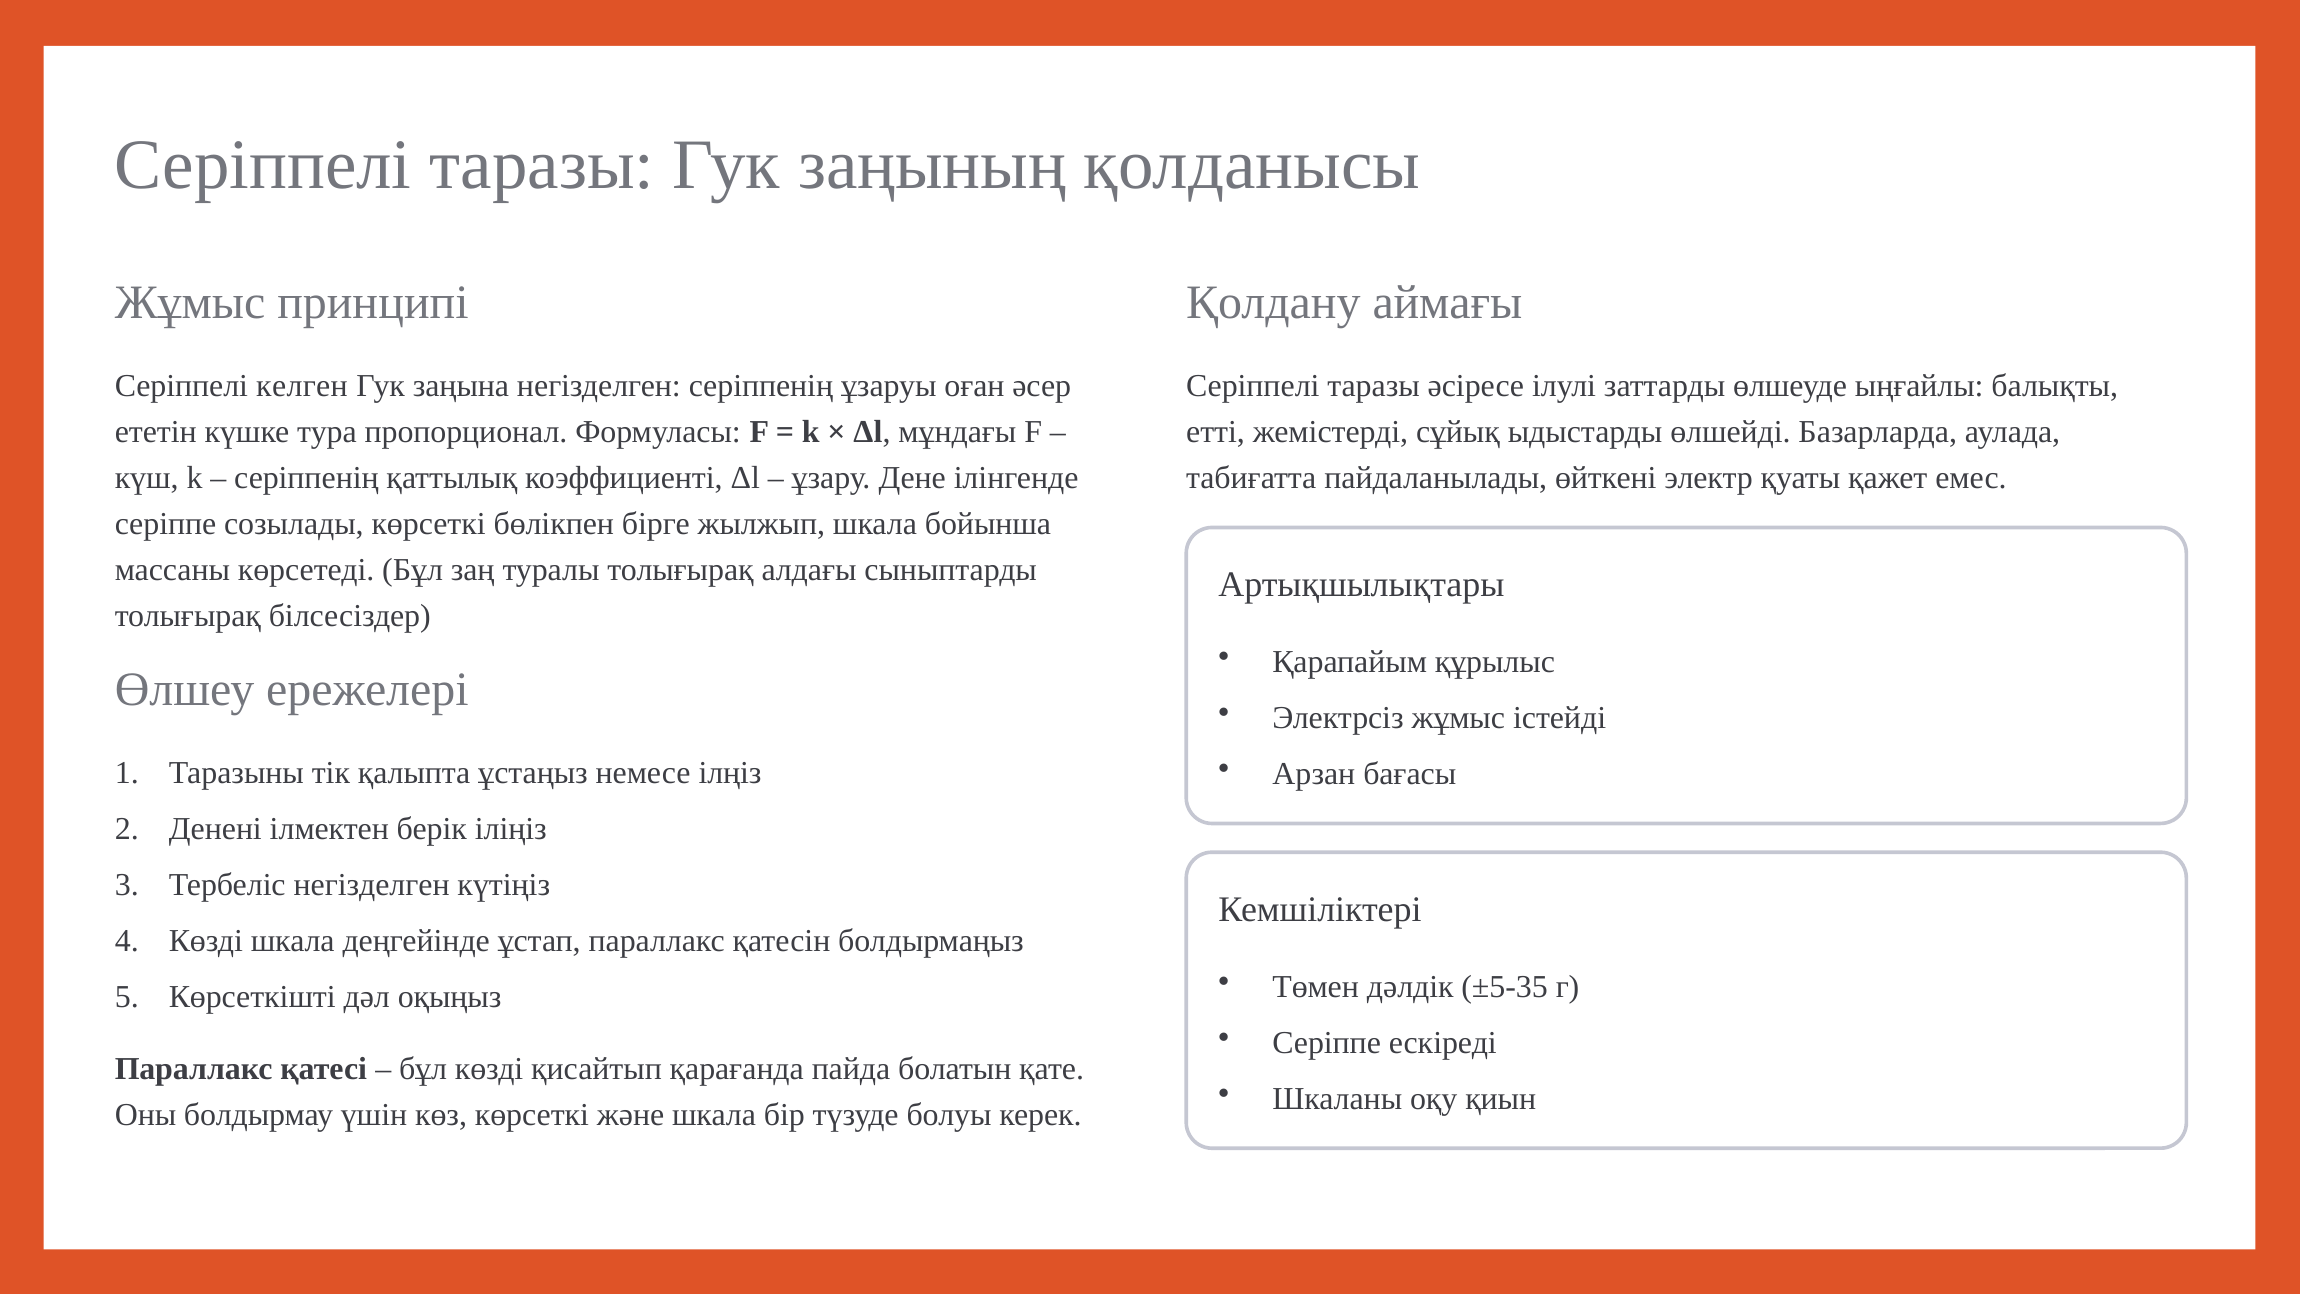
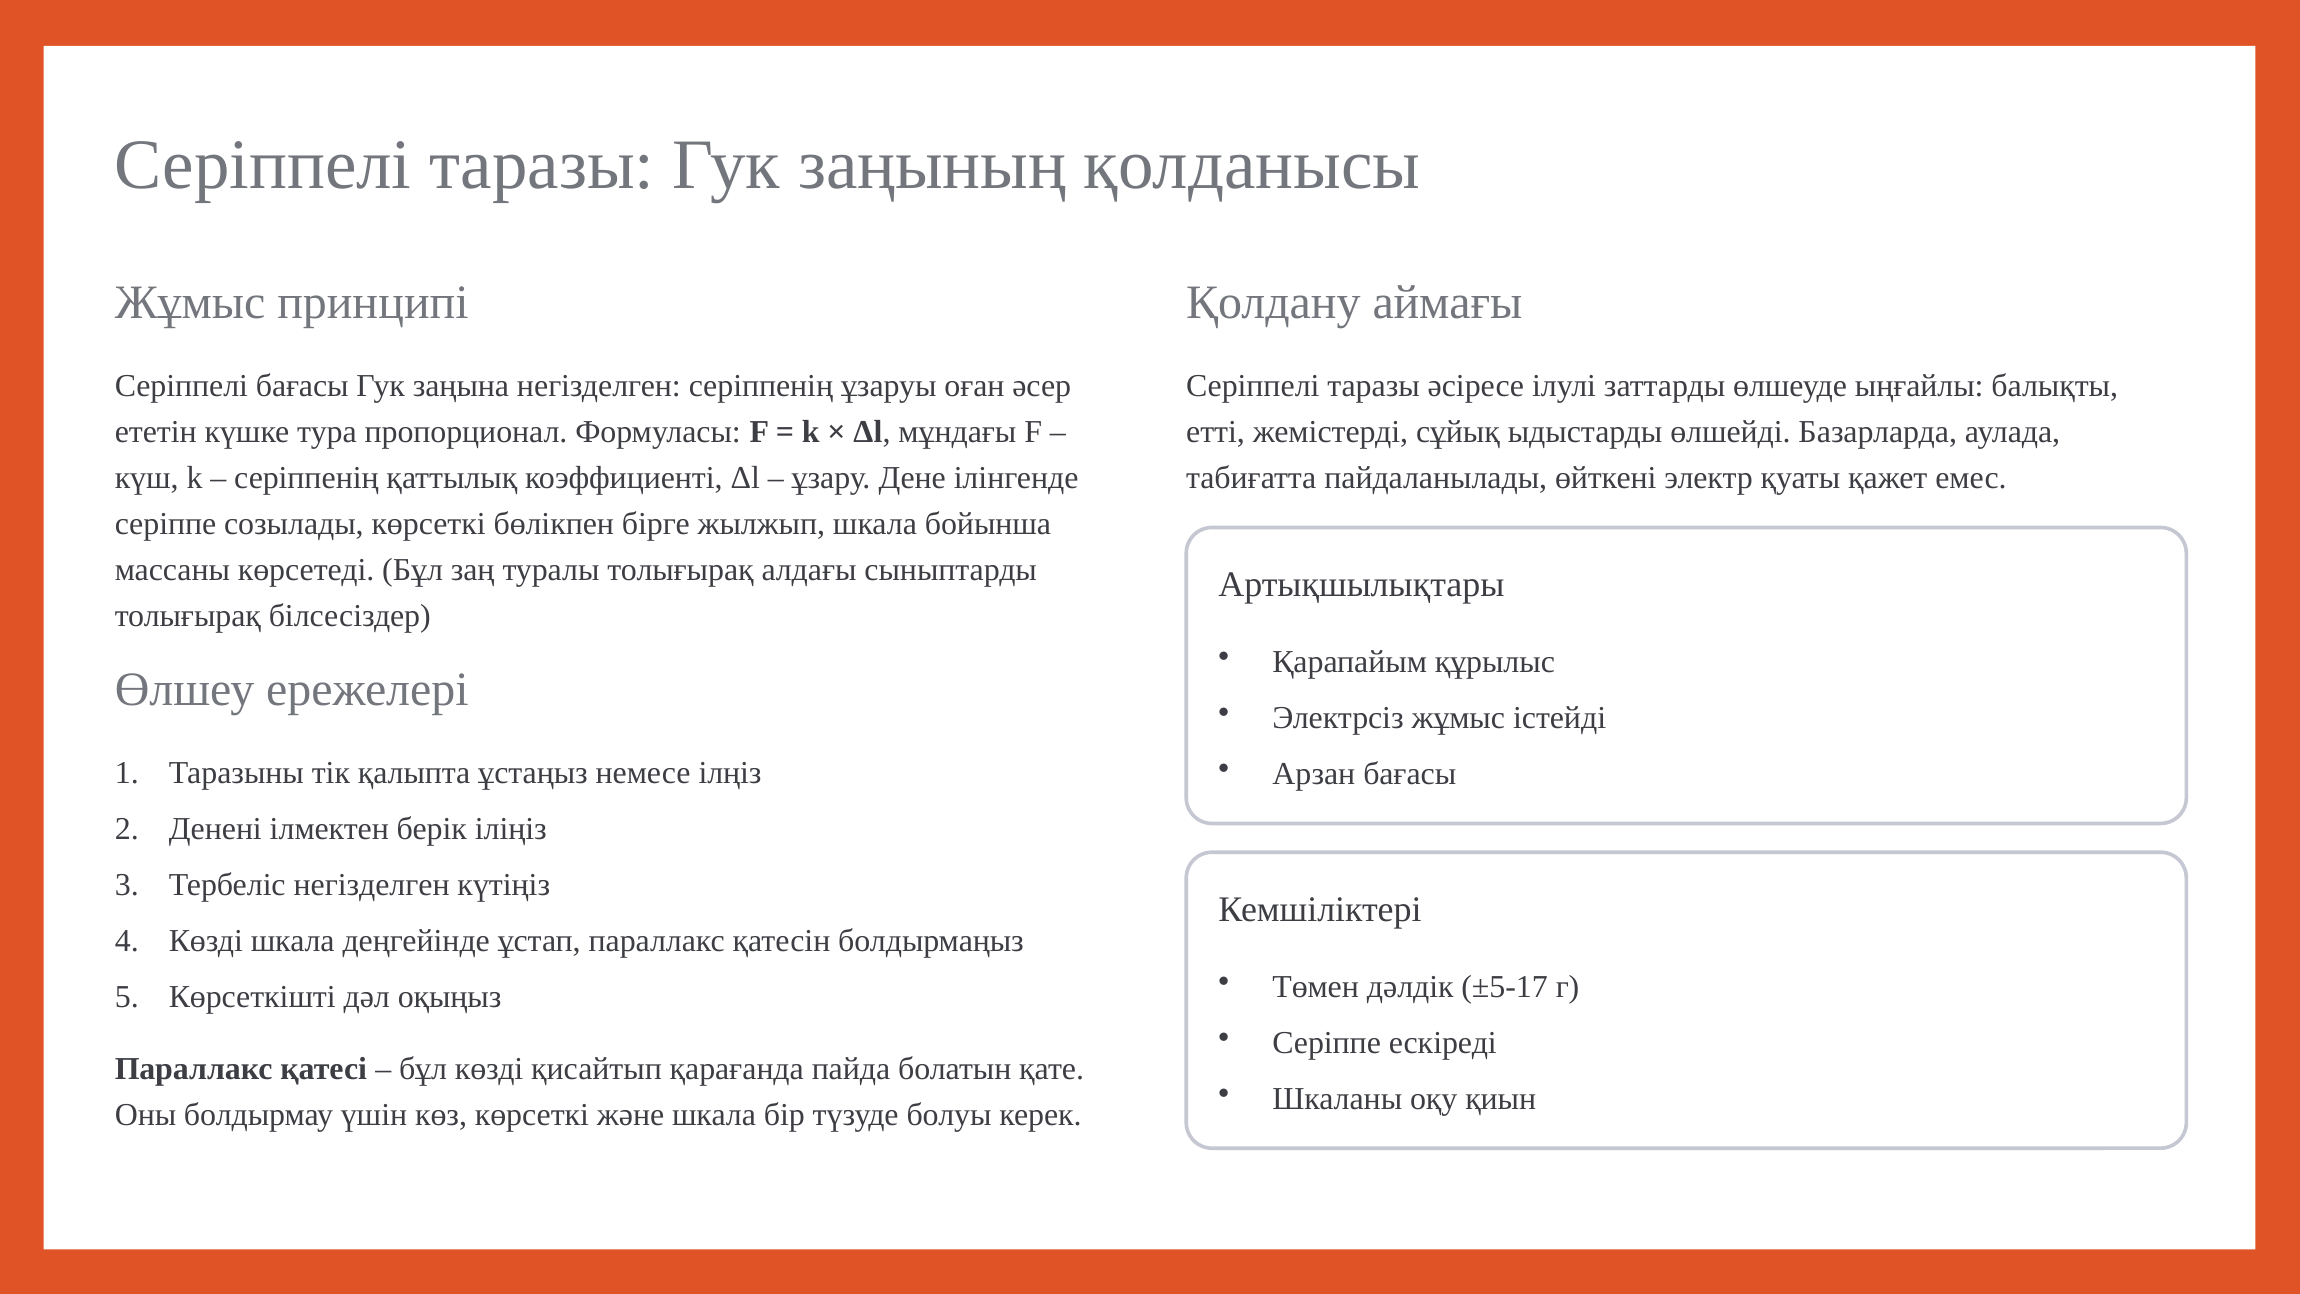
Серіппелі келген: келген -> бағасы (302, 386)
±5-35: ±5-35 -> ±5-17 (1505, 987)
